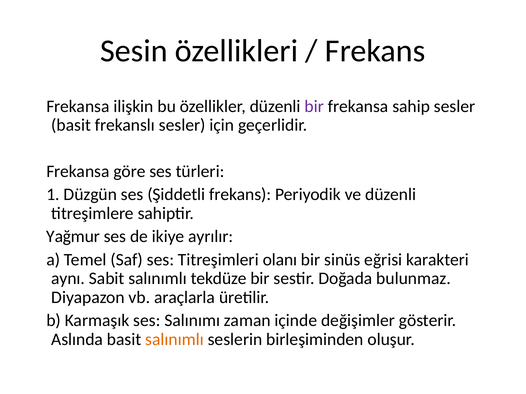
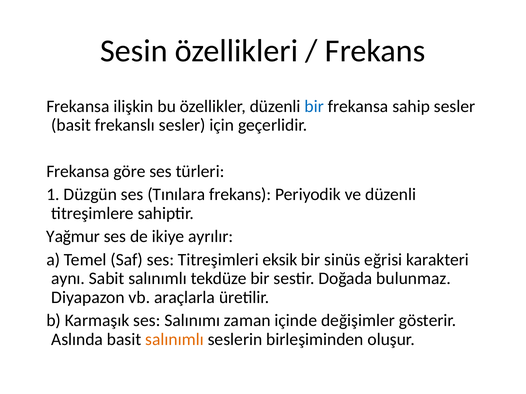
bir colour: purple -> blue (314, 106)
Şiddetli: Şiddetli -> Tınılara (176, 195)
olanı: olanı -> eksik (280, 260)
